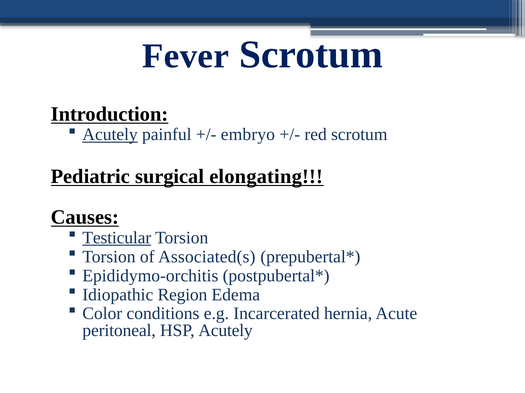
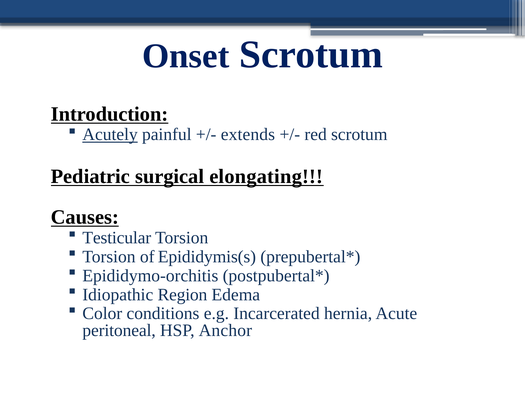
Fever: Fever -> Onset (186, 56)
embryo: embryo -> extends (248, 135)
Testicular underline: present -> none (117, 238)
Associated(s: Associated(s -> Epididymis(s (207, 257)
HSP Acutely: Acutely -> Anchor (225, 331)
